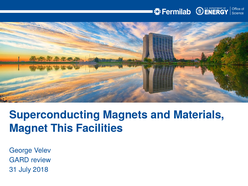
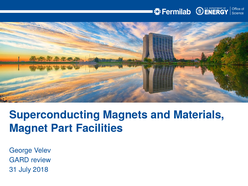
This: This -> Part (62, 128)
